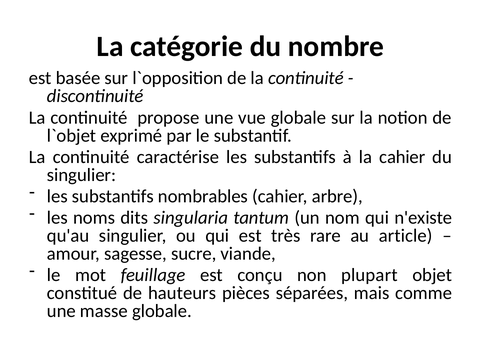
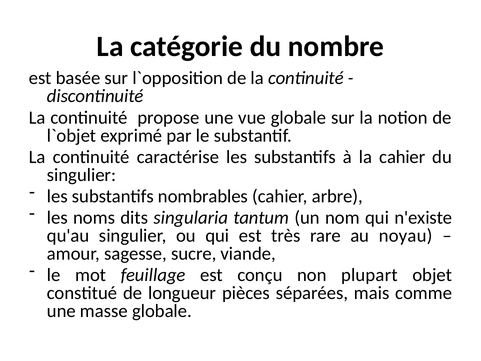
article: article -> noyau (406, 235)
hauteurs: hauteurs -> longueur (182, 293)
